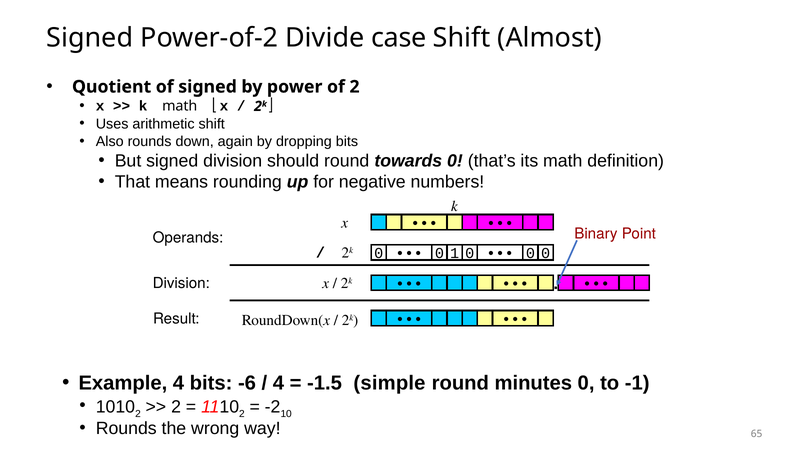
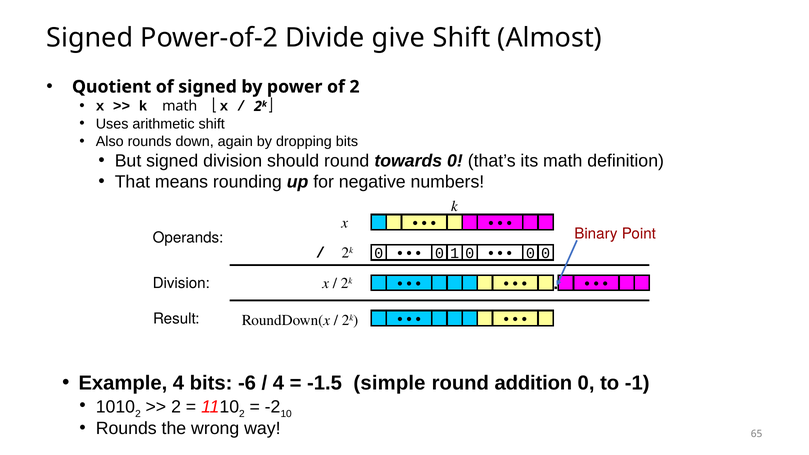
case: case -> give (399, 38)
minutes: minutes -> addition (533, 383)
